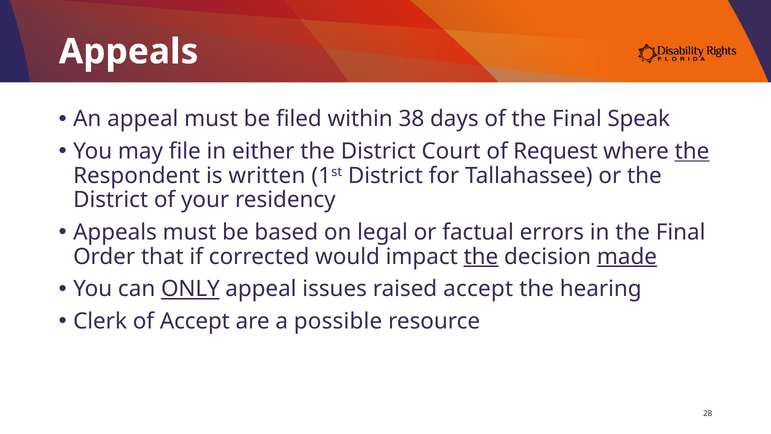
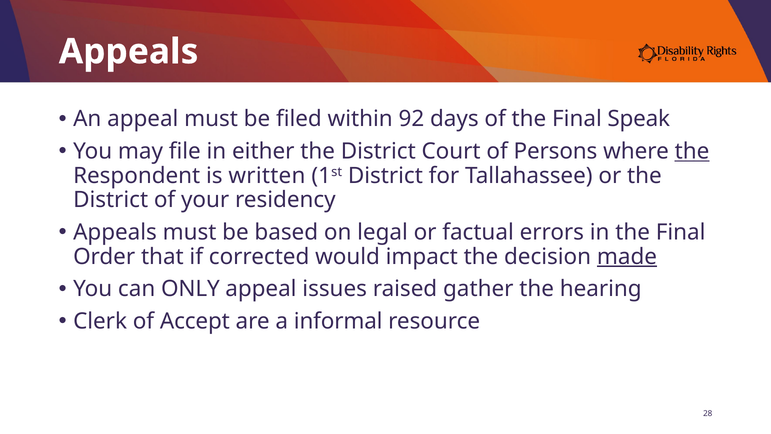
38: 38 -> 92 (411, 119)
Request: Request -> Persons (555, 151)
the underline: present -> none (481, 256)
ONLY underline: present -> none (190, 289)
raised accept: accept -> gather (478, 289)
possible: possible -> informal (338, 321)
